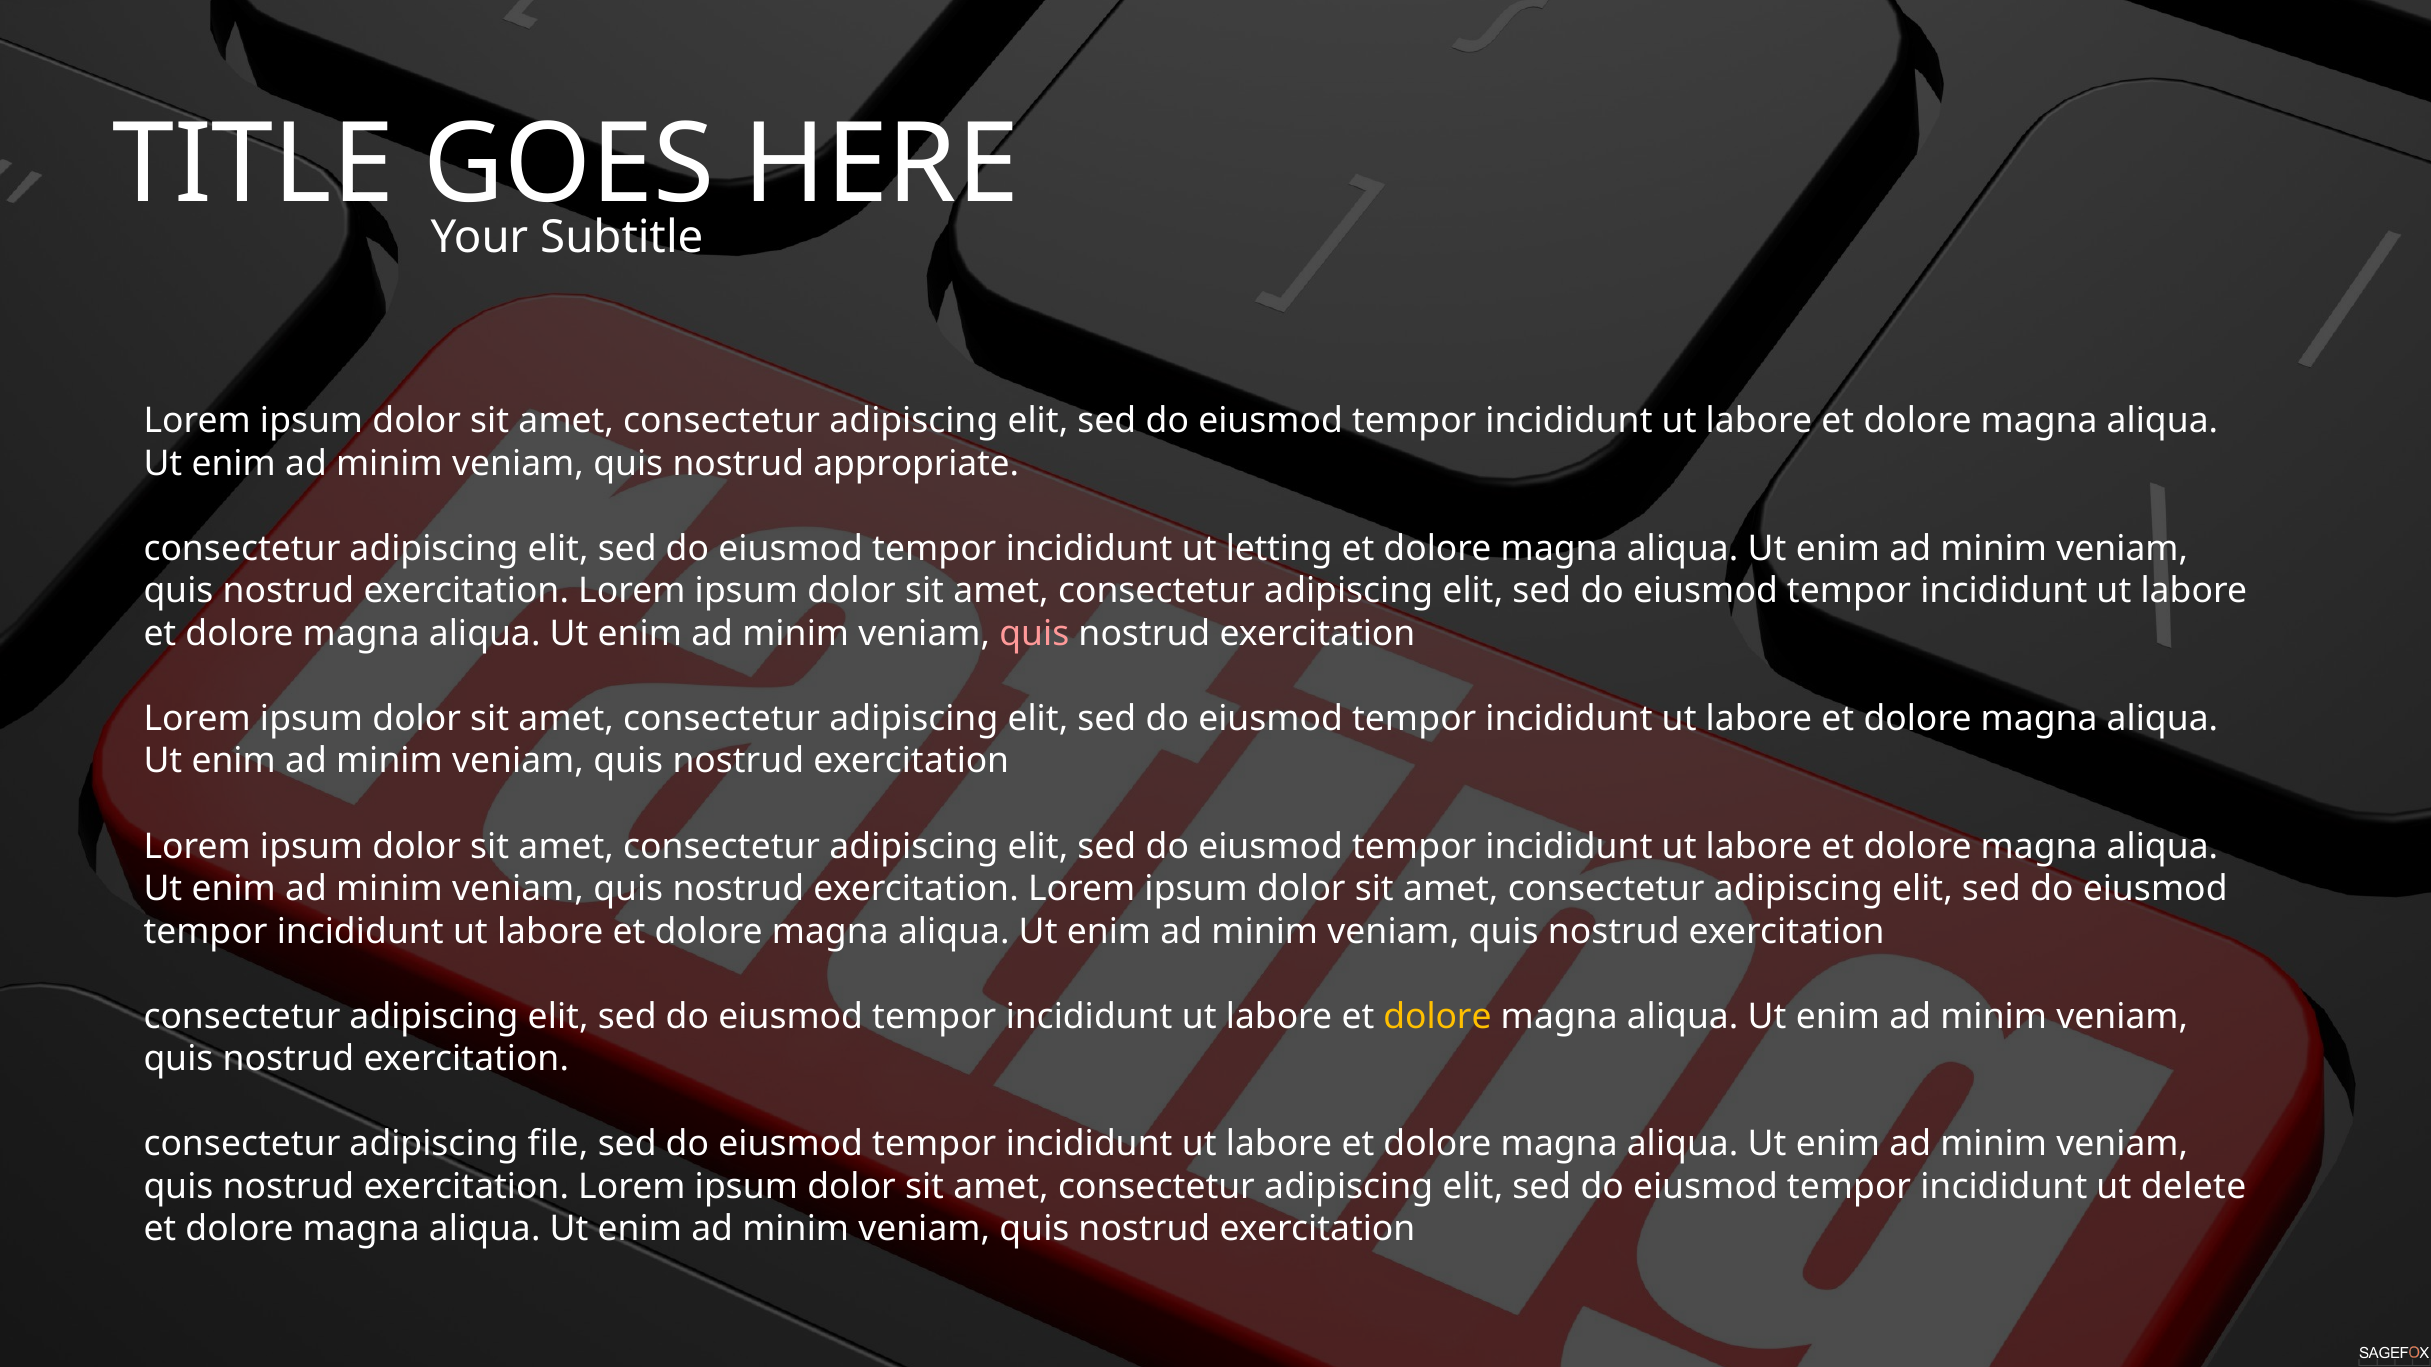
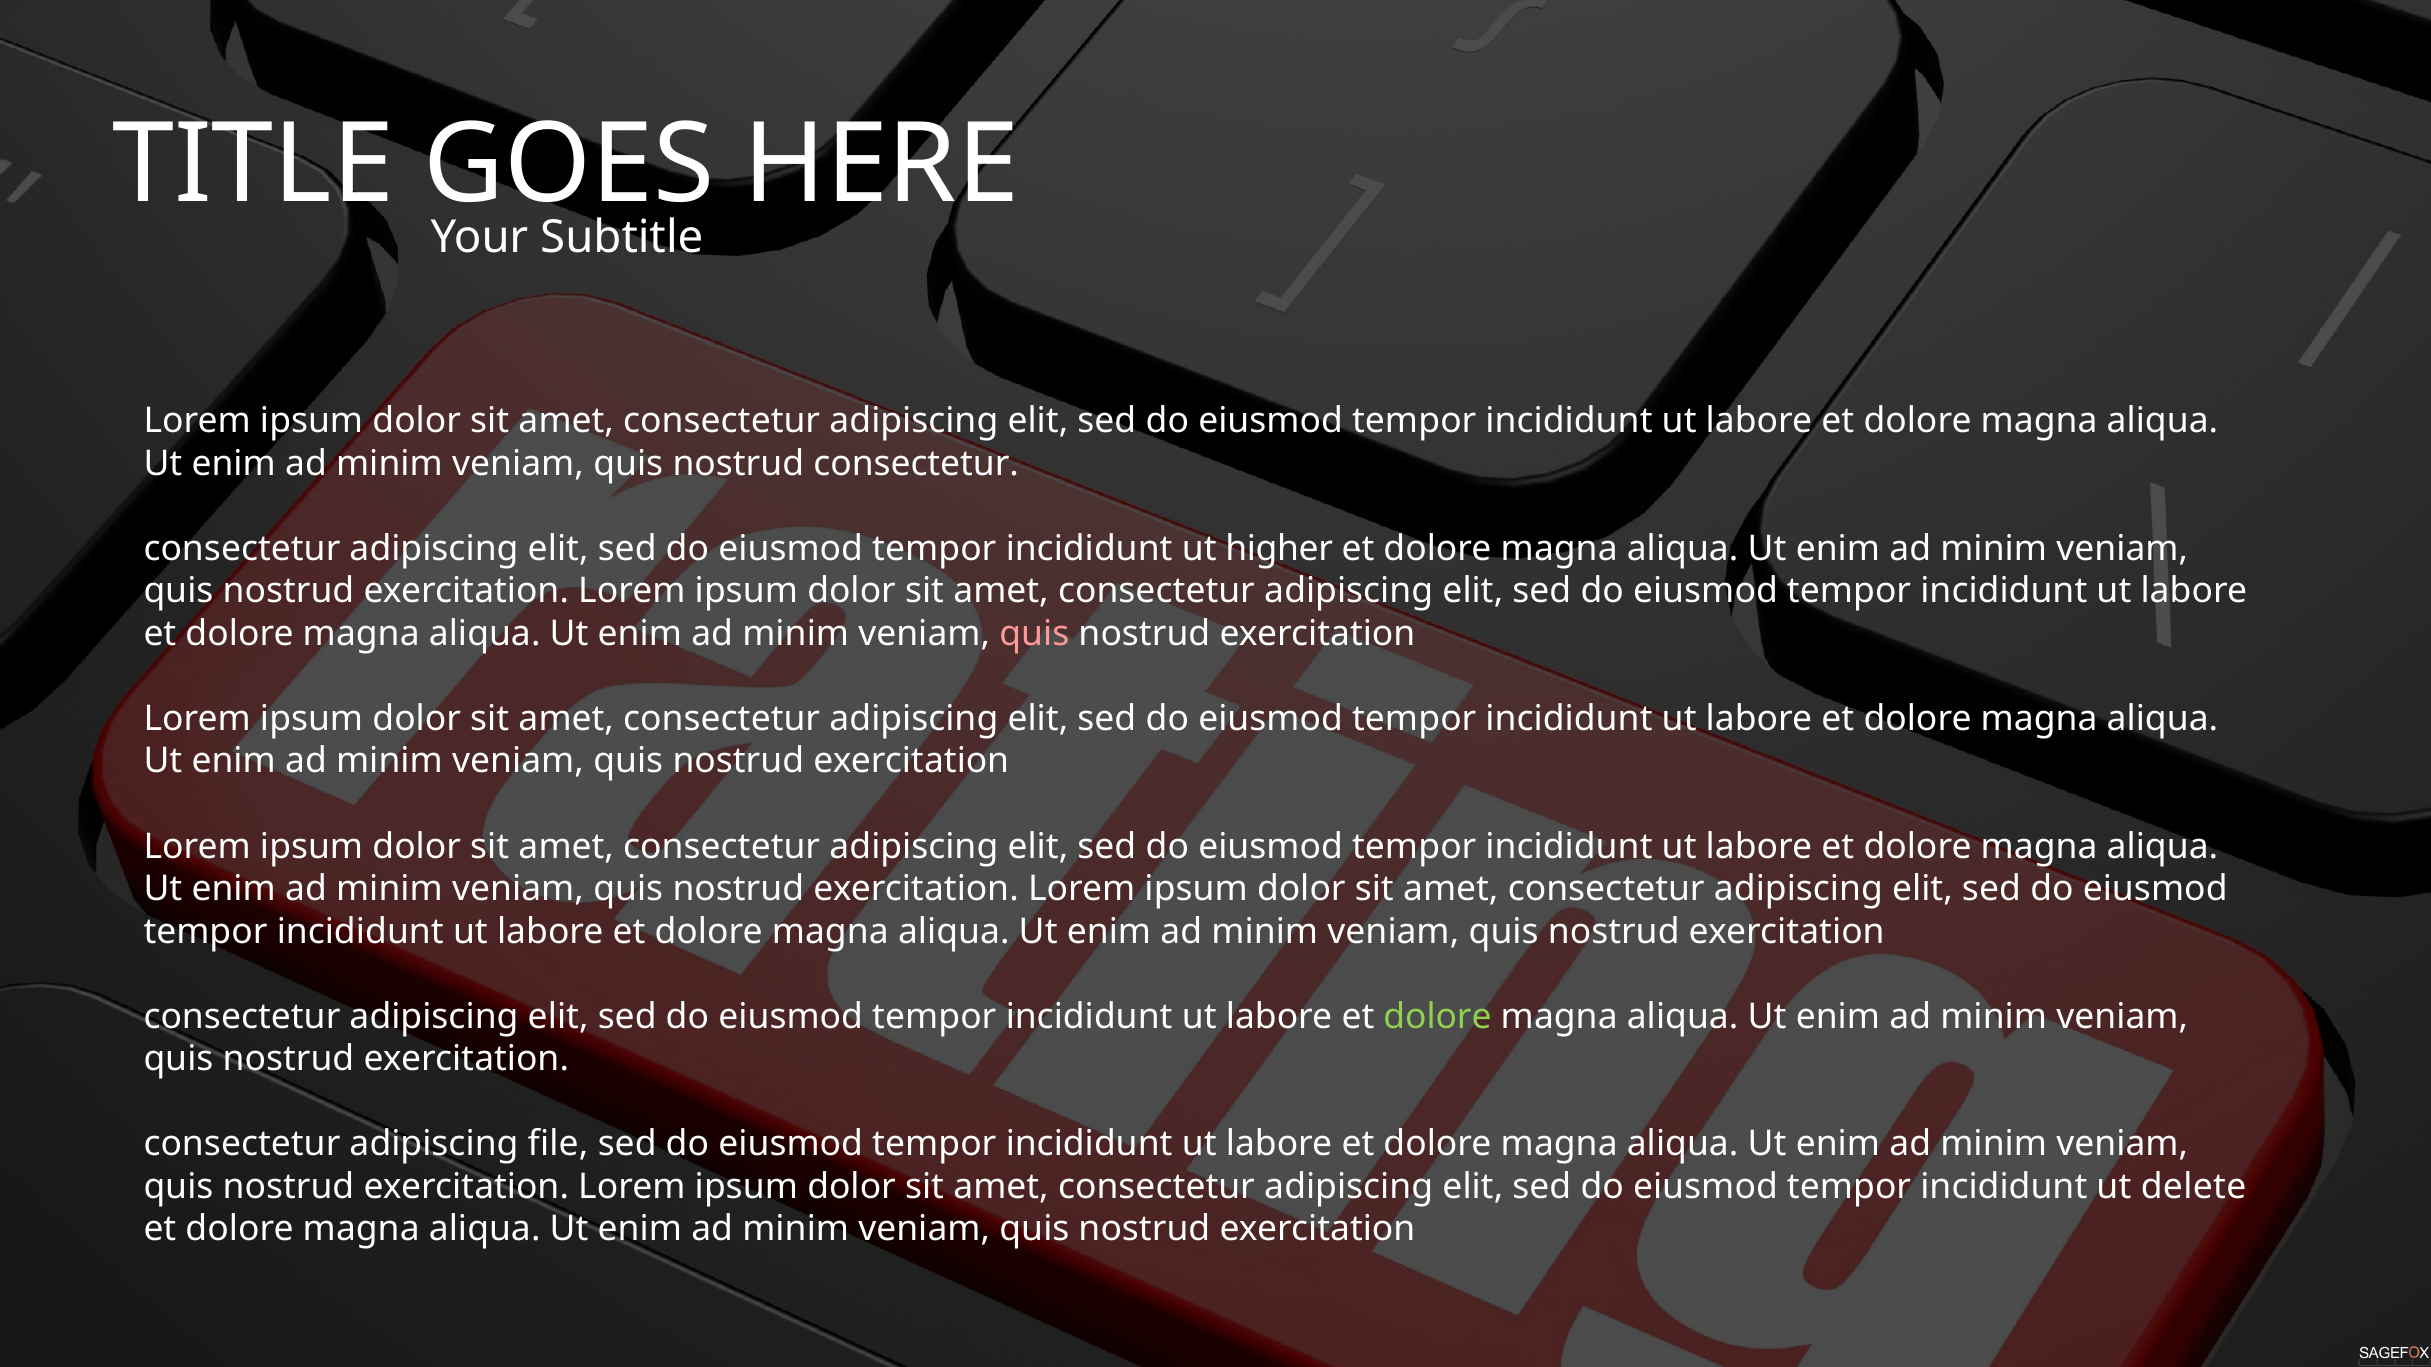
nostrud appropriate: appropriate -> consectetur (916, 463)
letting: letting -> higher (1279, 549)
dolore colour: yellow -> light green (1437, 1017)
